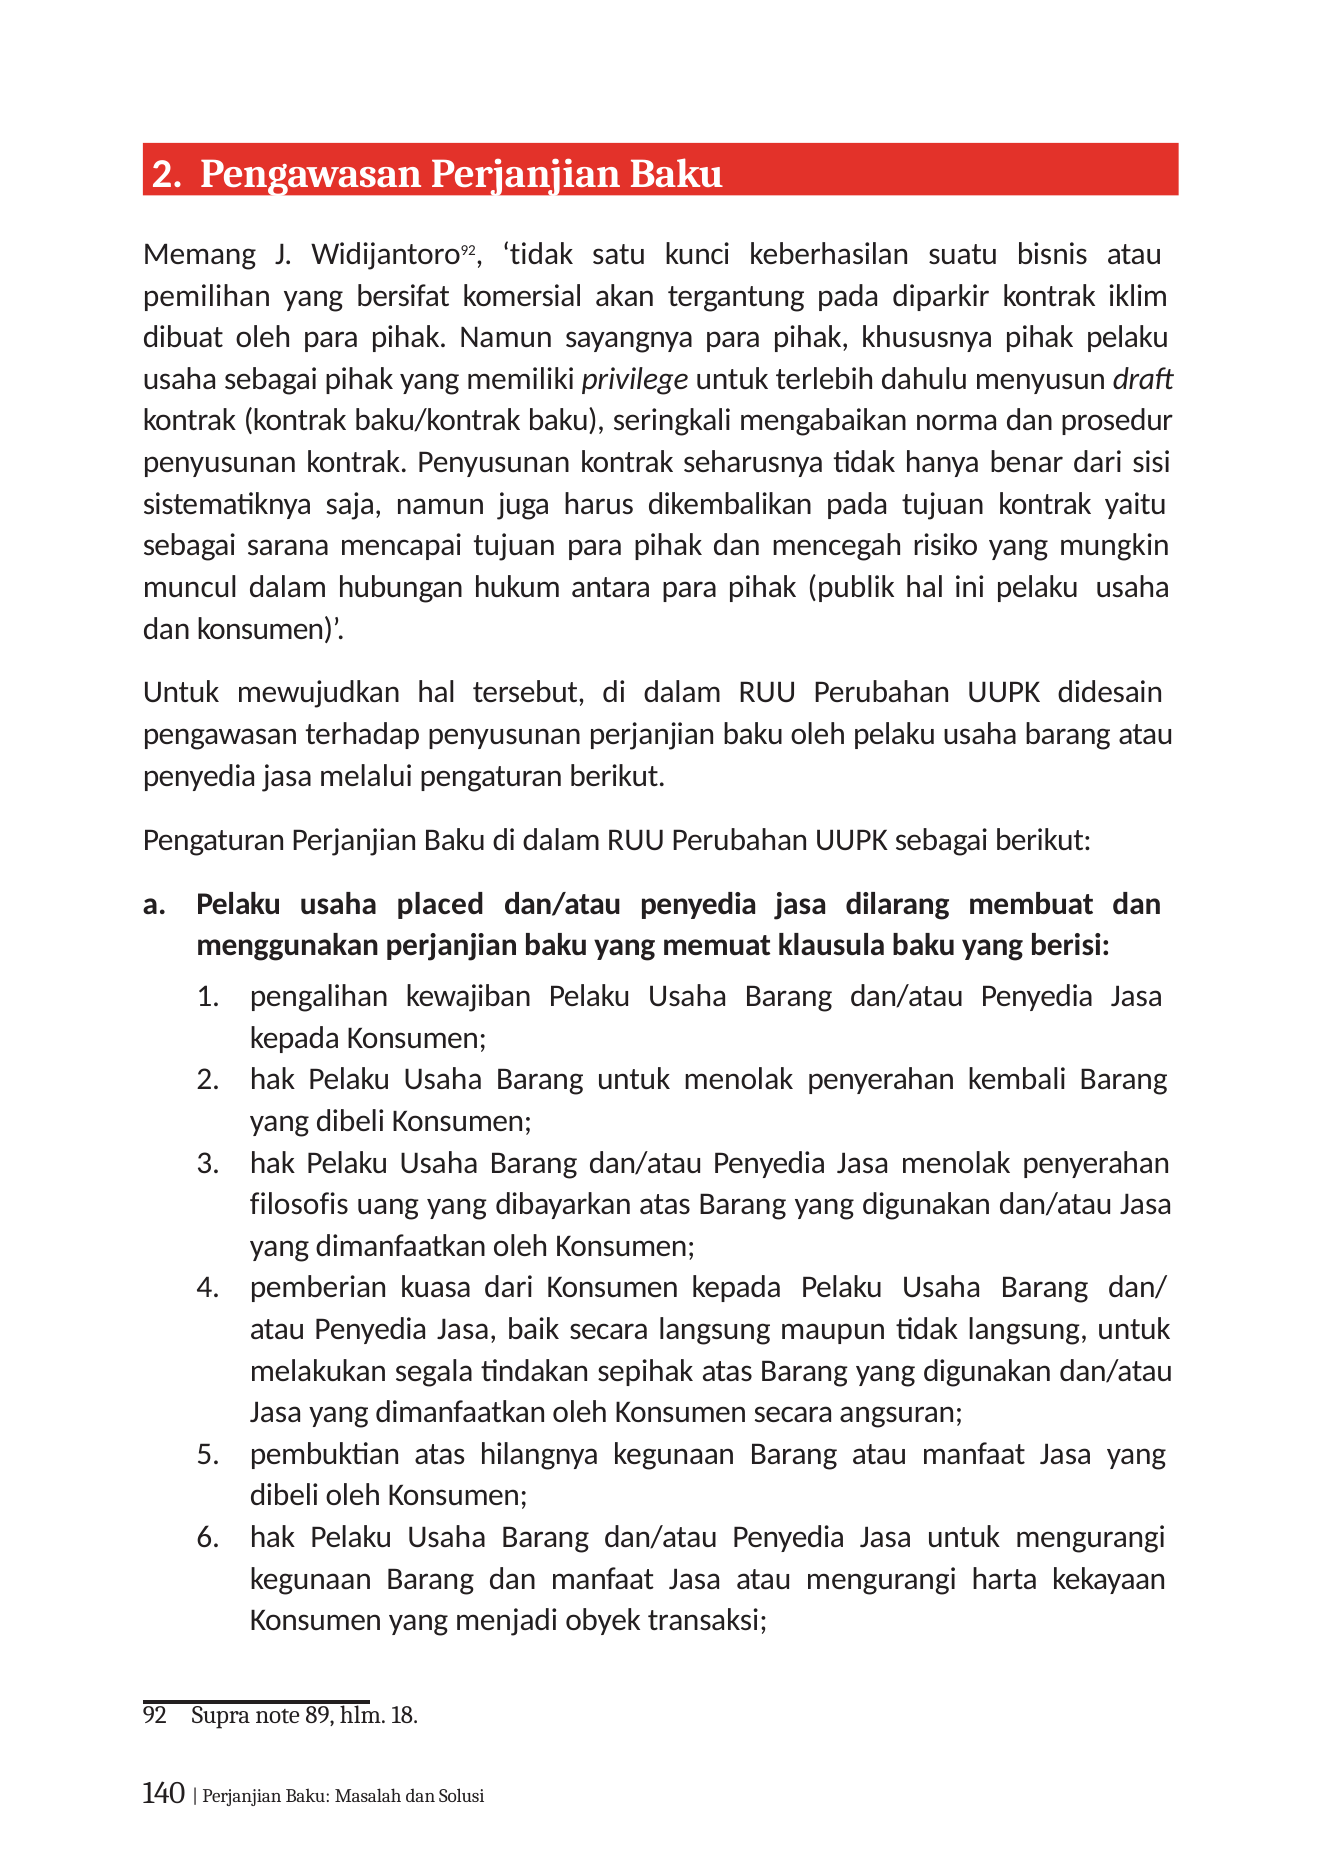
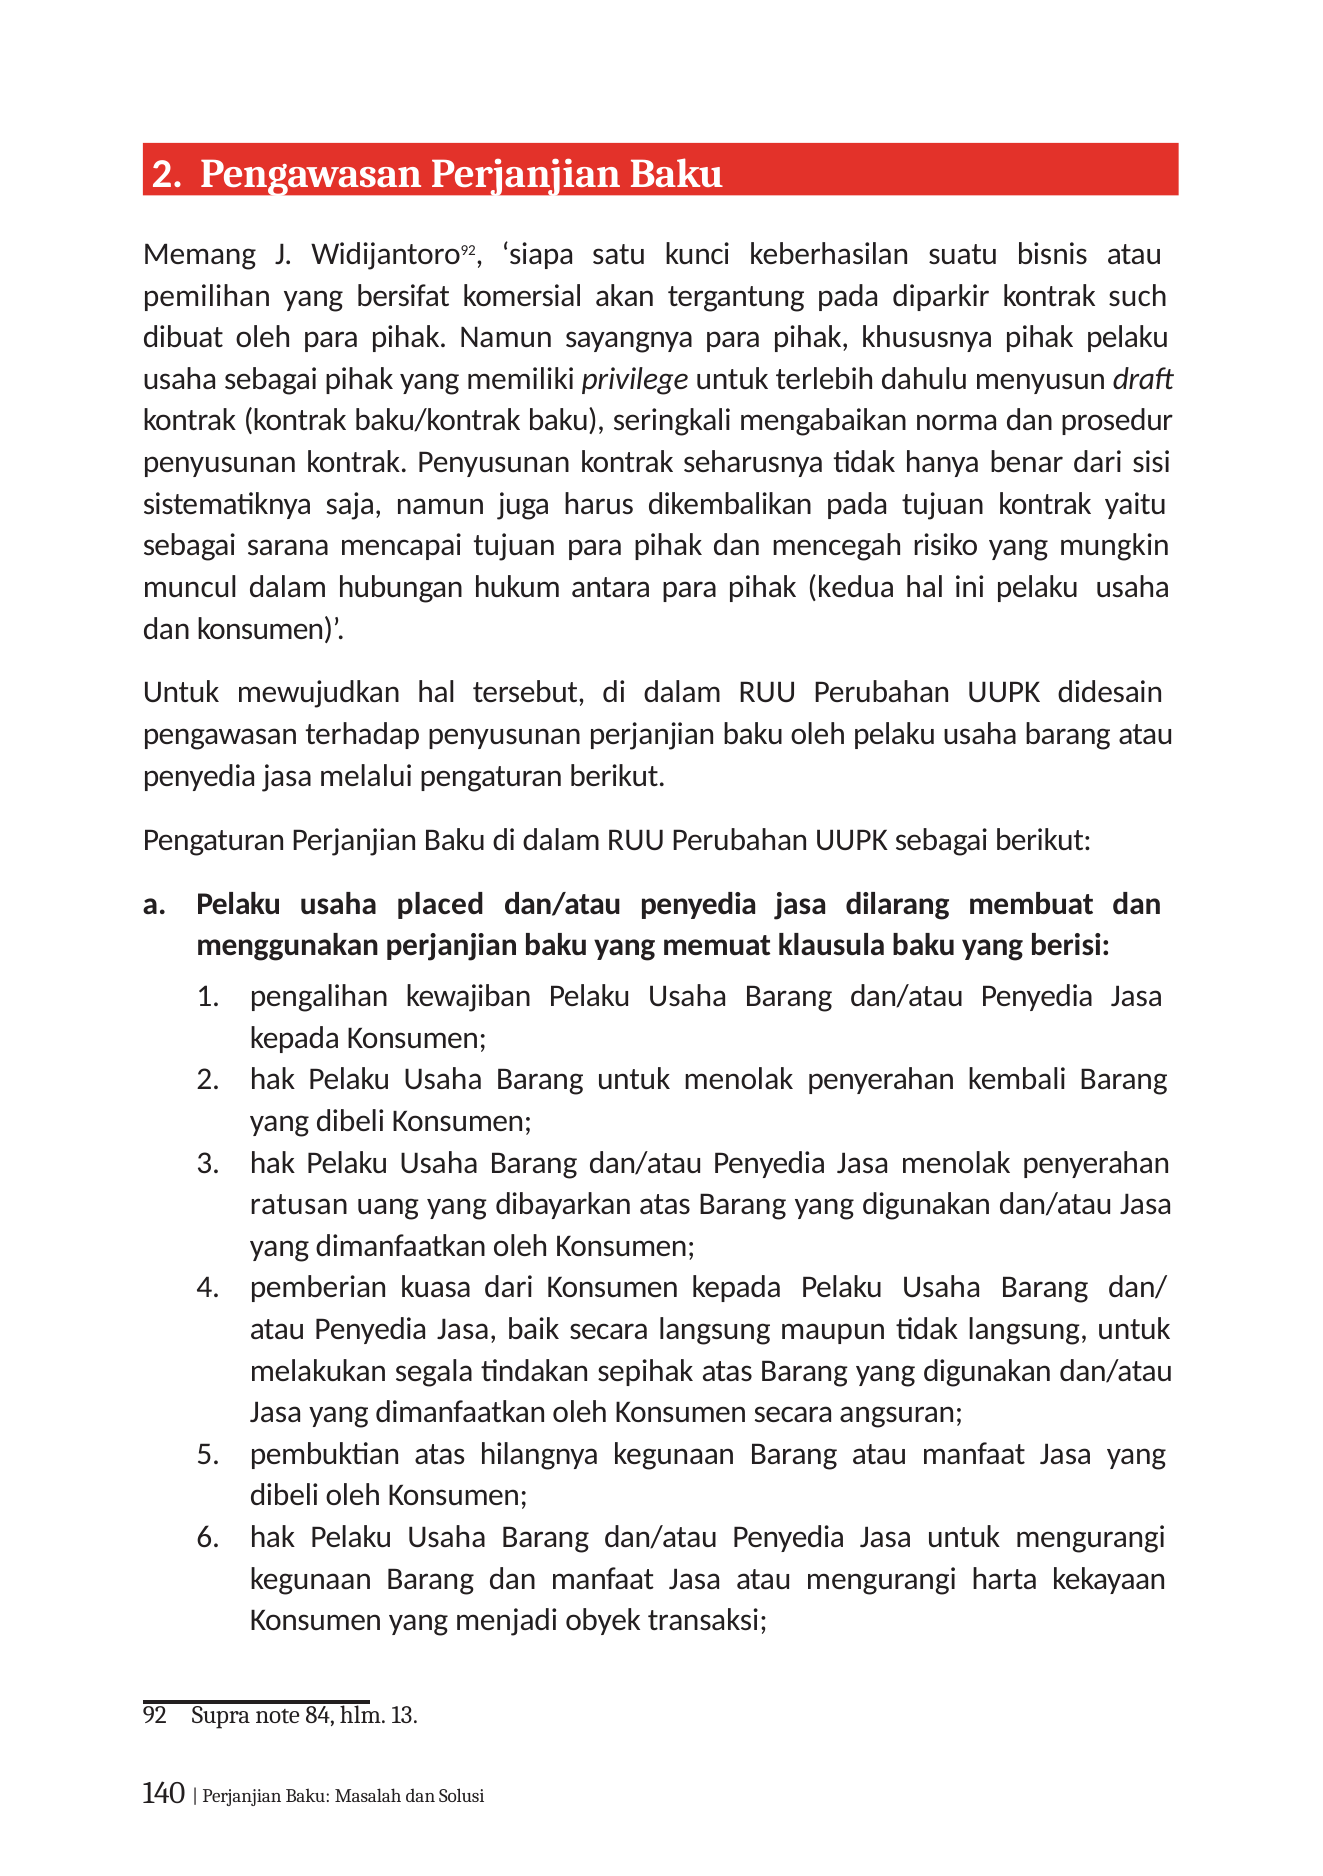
Widijantoro92 tidak: tidak -> siapa (538, 254)
iklim: iklim -> such (1138, 296)
publik: publik -> kedua (851, 587)
filosofis: filosofis -> ratusan (299, 1204)
89: 89 -> 84 (320, 1715)
18: 18 -> 13 (405, 1715)
